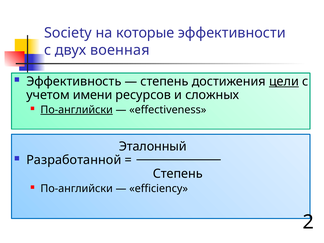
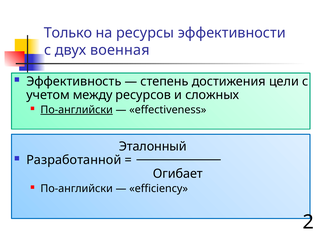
Society: Society -> Только (68, 33)
которые: которые -> ресурсы (145, 33)
цели underline: present -> none (284, 81)
имени: имени -> между (93, 95)
Степень: Степень -> Огибает (178, 174)
